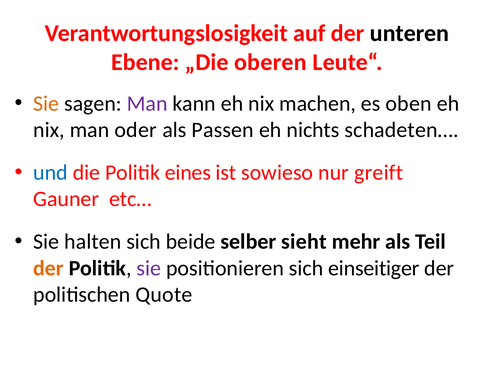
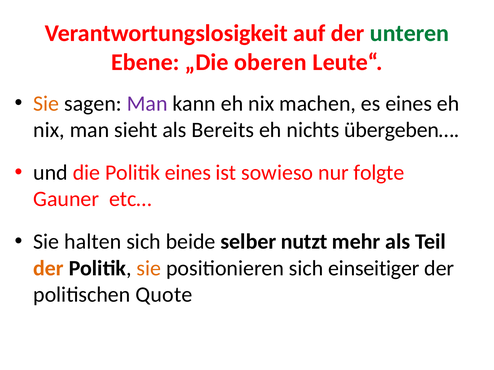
unteren colour: black -> green (409, 33)
es oben: oben -> eines (409, 104)
oder: oder -> sieht (136, 130)
Passen: Passen -> Bereits (223, 130)
schadeten…: schadeten… -> übergeben… (402, 130)
und colour: blue -> black (50, 173)
greift: greift -> folgte (379, 173)
sieht: sieht -> nutzt (304, 242)
sie colour: purple -> orange (149, 268)
